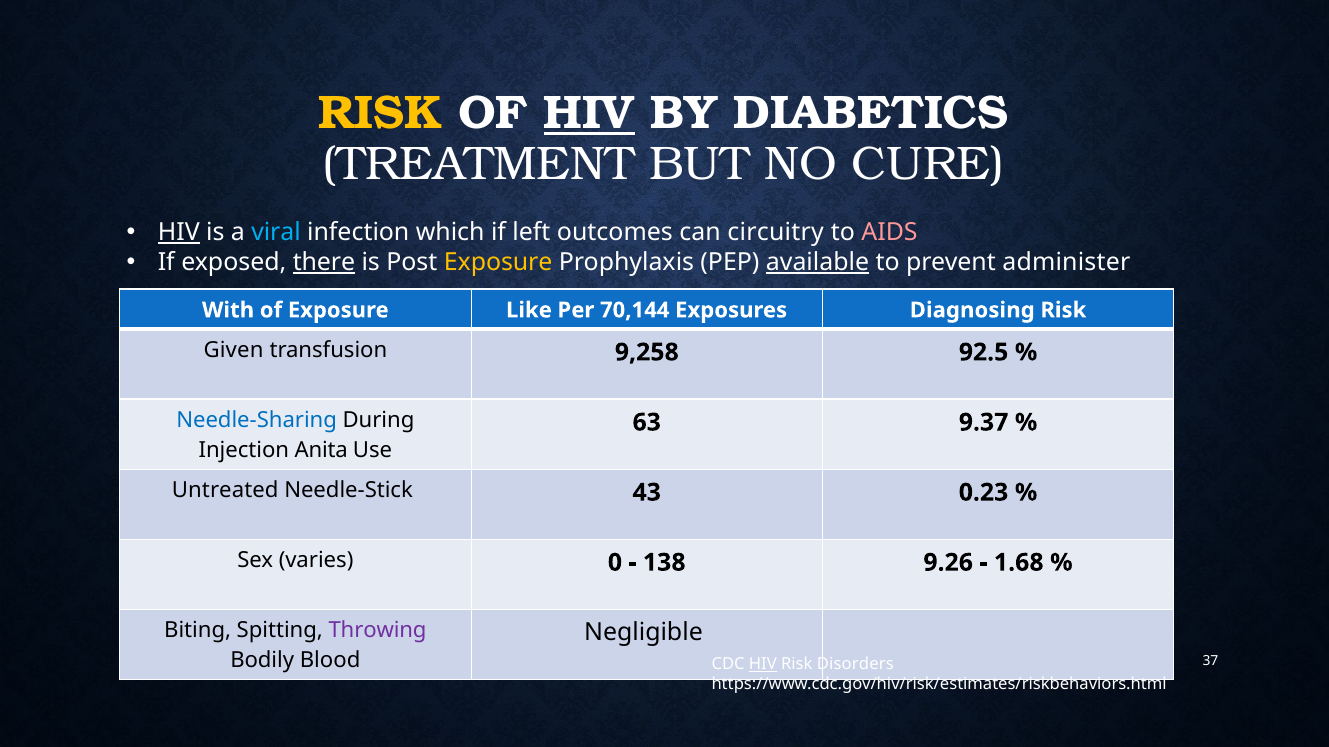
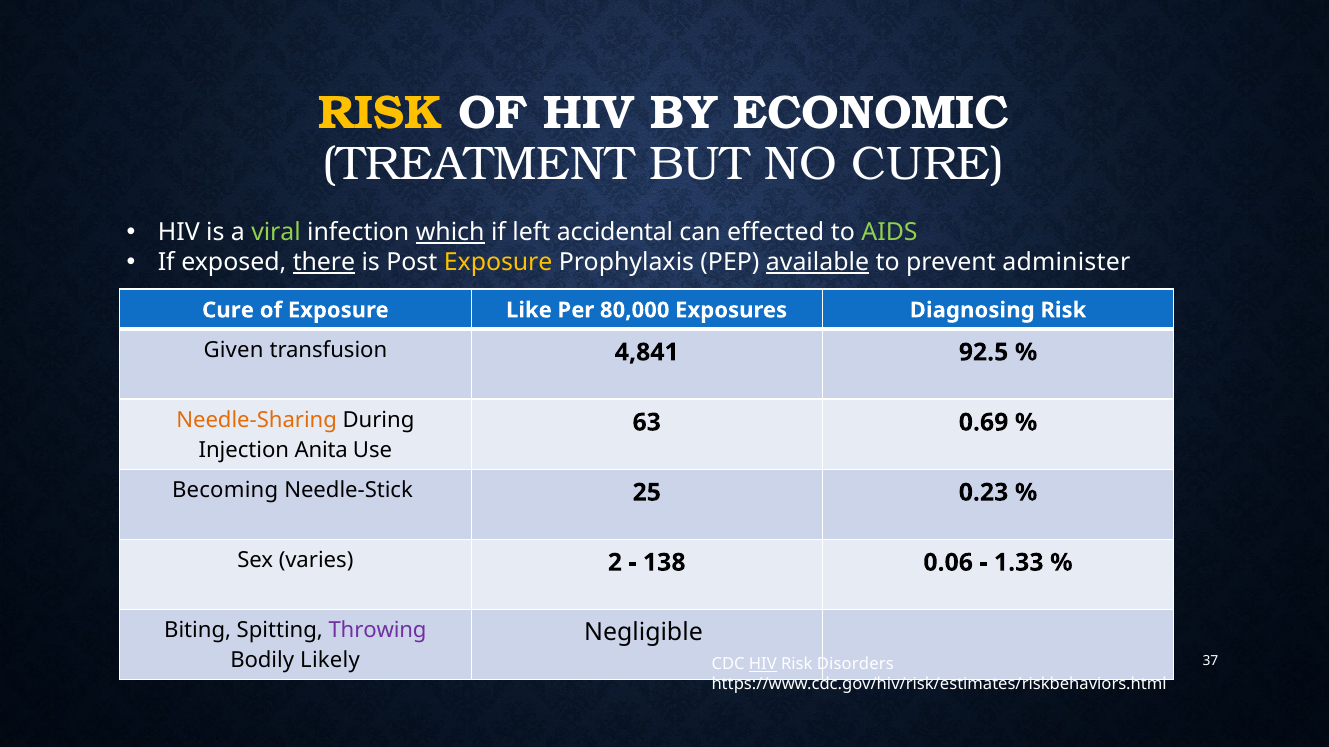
HIV underline: present -> none (589, 113)
DIABETICS: DIABETICS -> ECONOMIC (871, 113)
HIV underline: present -> none (179, 233)
viral colour: light blue -> light green (276, 233)
which underline: none -> present (450, 233)
outcomes: outcomes -> accidental (615, 233)
circuitry: circuitry -> effected (776, 233)
AIDS colour: pink -> light green (890, 233)
With: With -> Cure (228, 310)
70,144: 70,144 -> 80,000 (635, 310)
9,258: 9,258 -> 4,841 (647, 353)
Needle-Sharing colour: blue -> orange (257, 421)
9.37: 9.37 -> 0.69 (984, 423)
Untreated: Untreated -> Becoming (225, 491)
43: 43 -> 25 (647, 493)
0: 0 -> 2 (615, 563)
9.26: 9.26 -> 0.06 (948, 563)
1.68: 1.68 -> 1.33 (1019, 563)
Blood: Blood -> Likely (330, 661)
